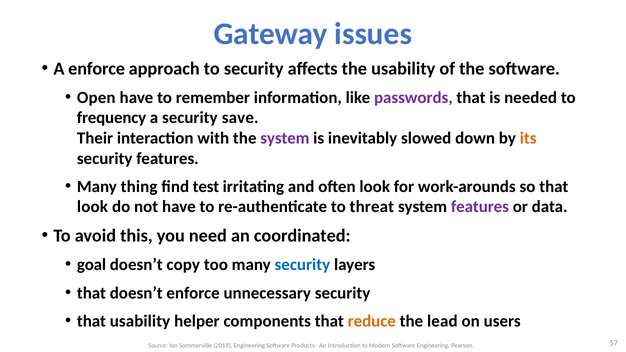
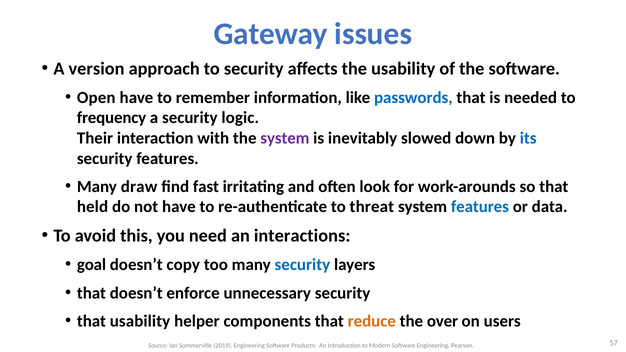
A enforce: enforce -> version (97, 69)
passwords colour: purple -> blue (413, 97)
save: save -> logic (240, 118)
its colour: orange -> blue (528, 138)
thing: thing -> draw (139, 187)
test: test -> fast (206, 187)
look: look -> held (92, 207)
features colour: purple -> blue (480, 207)
coordinated: coordinated -> interactions (302, 236)
lead: lead -> over (442, 321)
